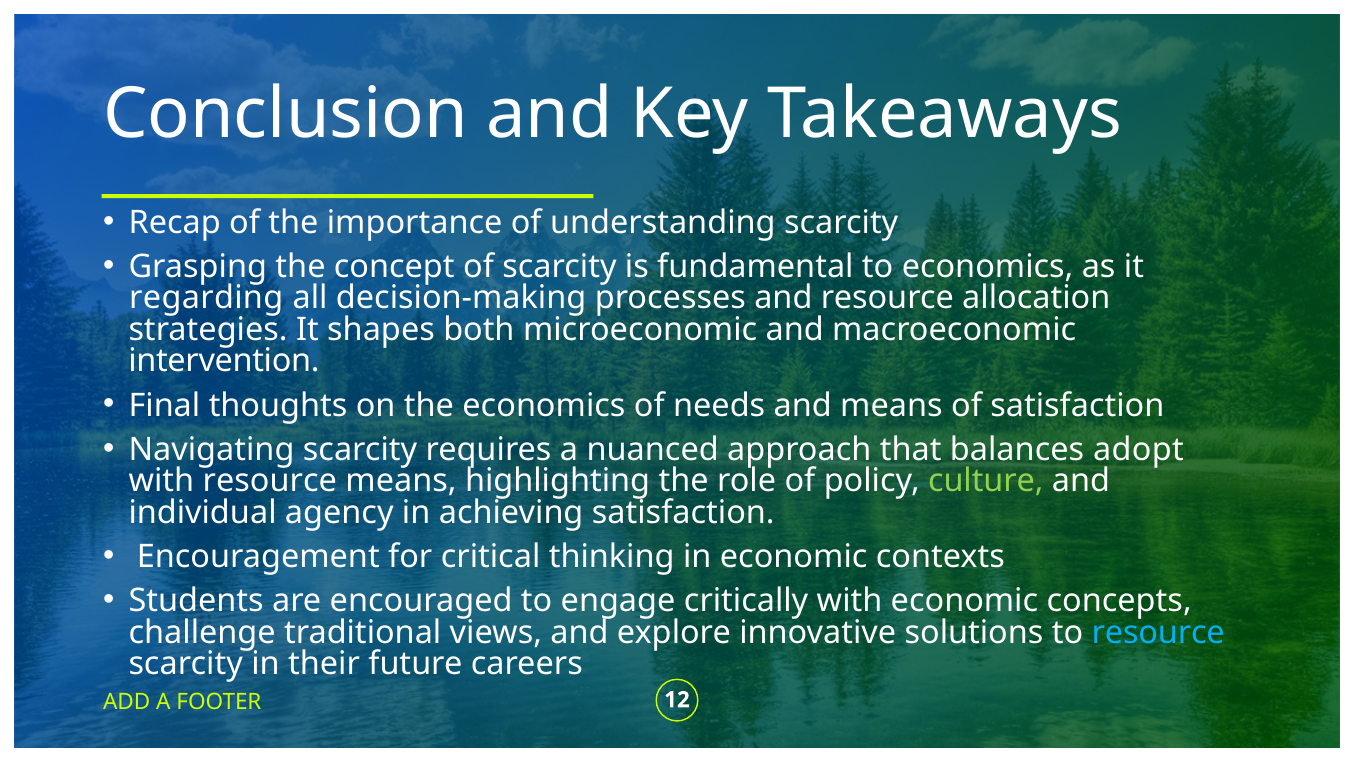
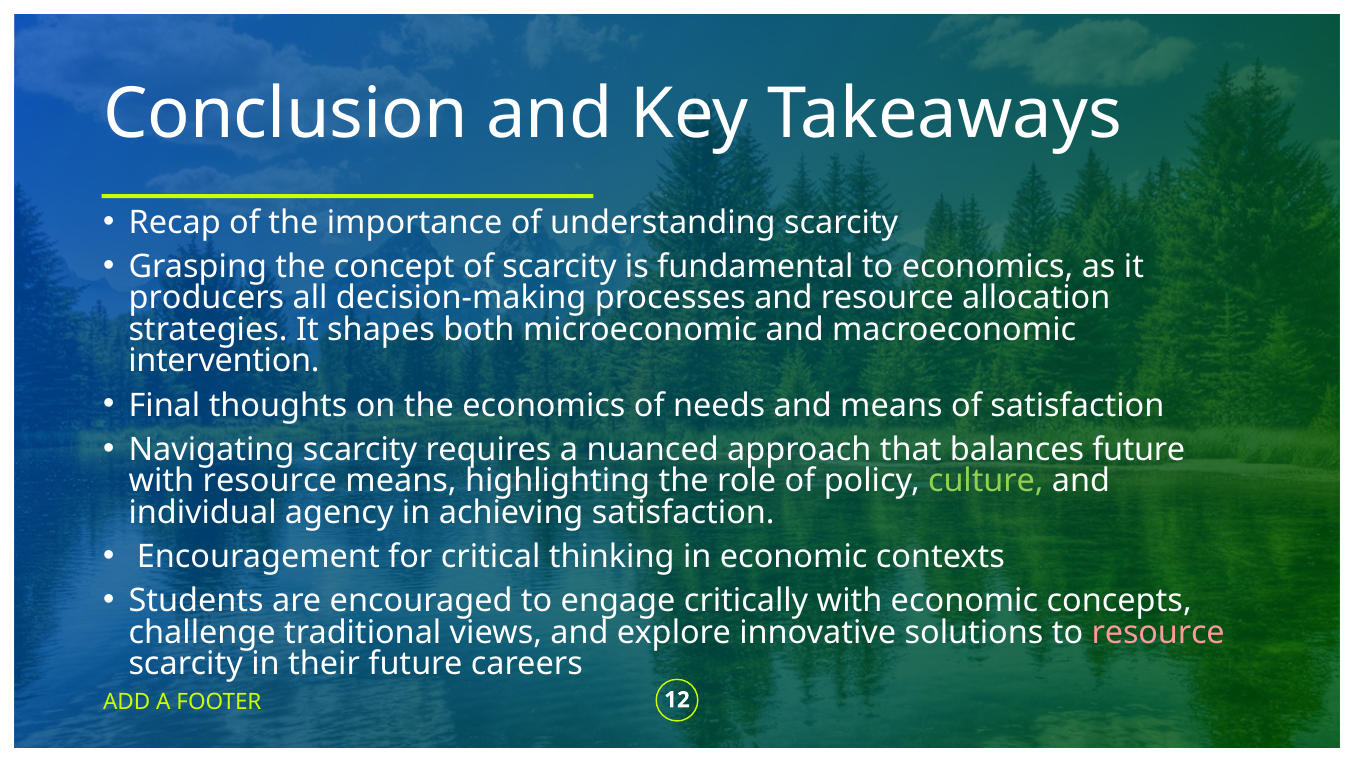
regarding: regarding -> producers (206, 298)
balances adopt: adopt -> future (1139, 449)
resource colour: light blue -> pink (1158, 632)
